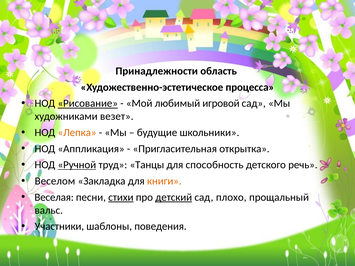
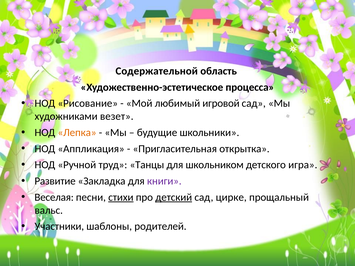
Принадлежности: Принадлежности -> Содержательной (157, 71)
Рисование underline: present -> none (88, 104)
Ручной underline: present -> none (77, 165)
способность: способность -> школьником (215, 165)
речь: речь -> игра (303, 165)
Веселом: Веселом -> Развитие (55, 181)
книги colour: orange -> purple (164, 181)
плохо: плохо -> цирке (231, 197)
поведения: поведения -> родителей (160, 227)
